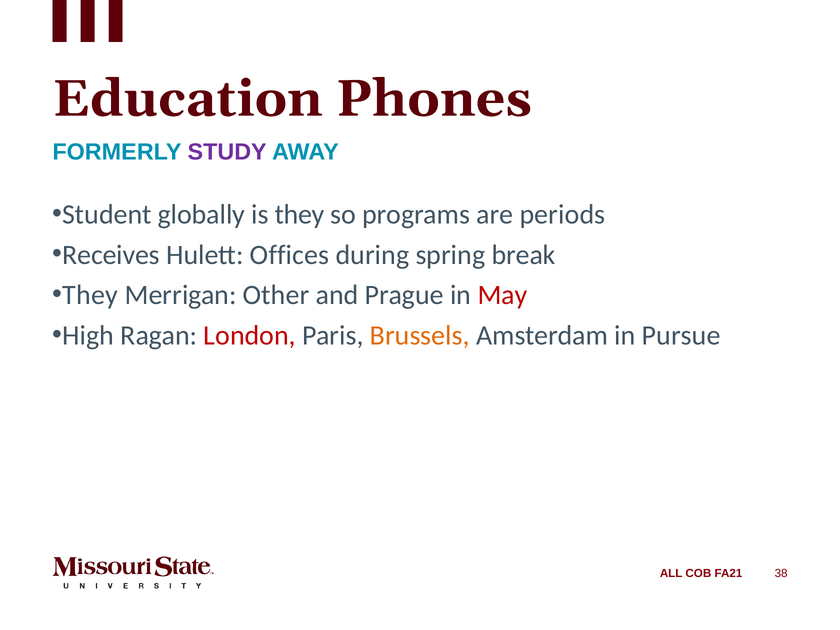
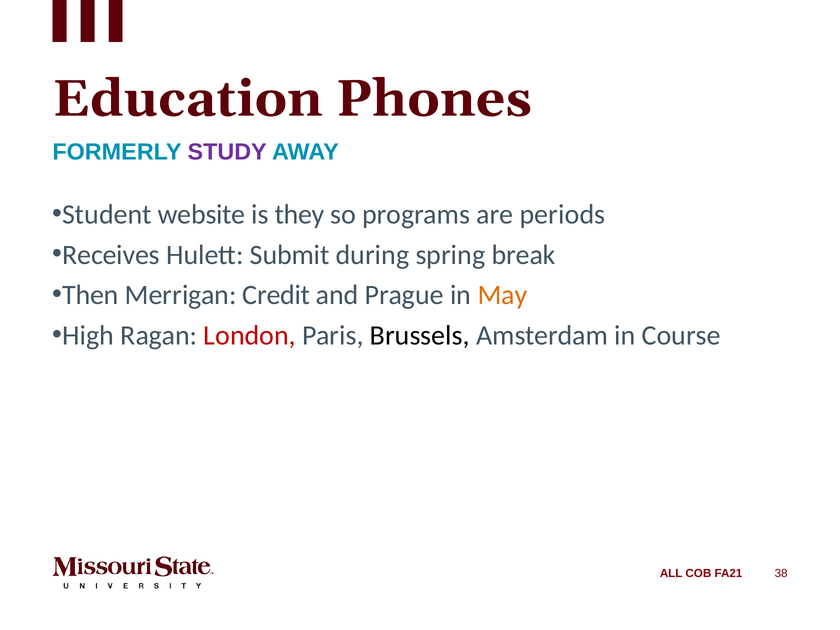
globally: globally -> website (202, 214)
Offices: Offices -> Submit (290, 255)
They: They -> Then (90, 295)
Other: Other -> Credit (276, 295)
May colour: red -> orange (502, 295)
Brussels colour: orange -> black (420, 335)
Pursue: Pursue -> Course (681, 335)
